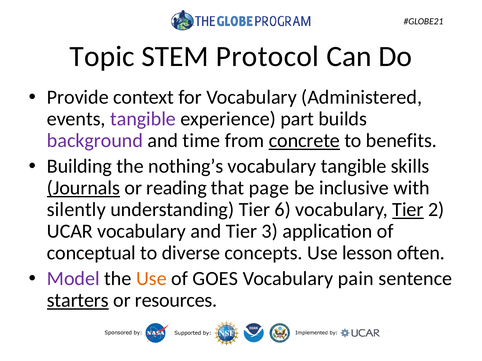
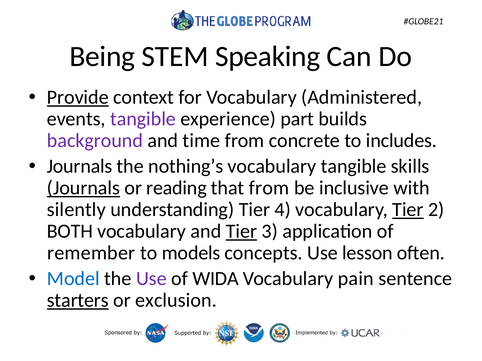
Topic: Topic -> Being (102, 57)
Protocol: Protocol -> Speaking (268, 57)
Provide underline: none -> present (78, 97)
concrete underline: present -> none (304, 141)
benefits: benefits -> includes (401, 141)
Building: Building -> Journals (80, 167)
that page: page -> from (269, 188)
6: 6 -> 4 (283, 210)
UCAR: UCAR -> BOTH (70, 232)
Tier underline: none -> present (241, 232)
conceptual: conceptual -> remember (91, 253)
diverse: diverse -> models (191, 253)
Model colour: purple -> blue (73, 279)
Use colour: orange -> purple (151, 279)
GOES: GOES -> WIDA (215, 279)
resources: resources -> exclusion (176, 301)
